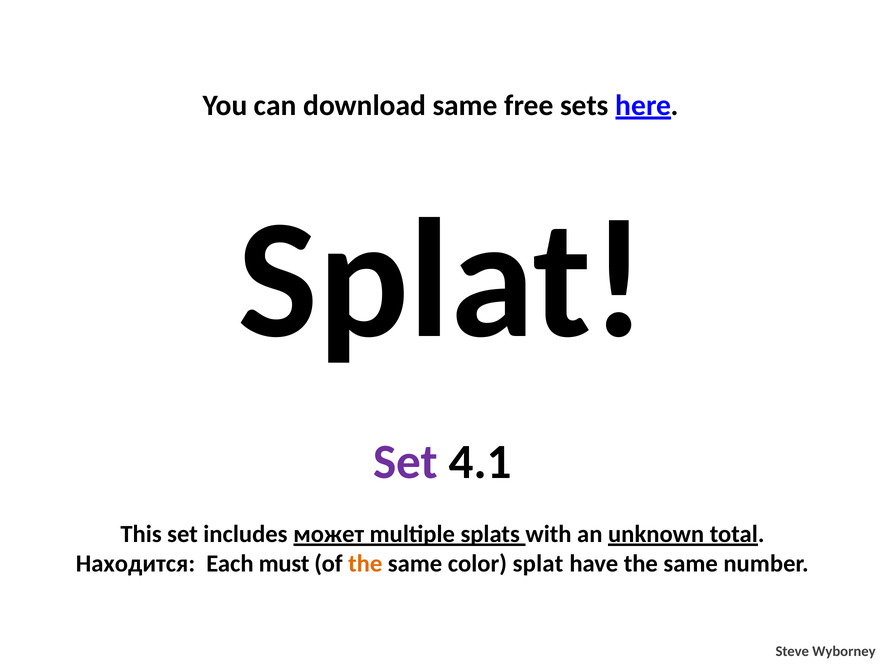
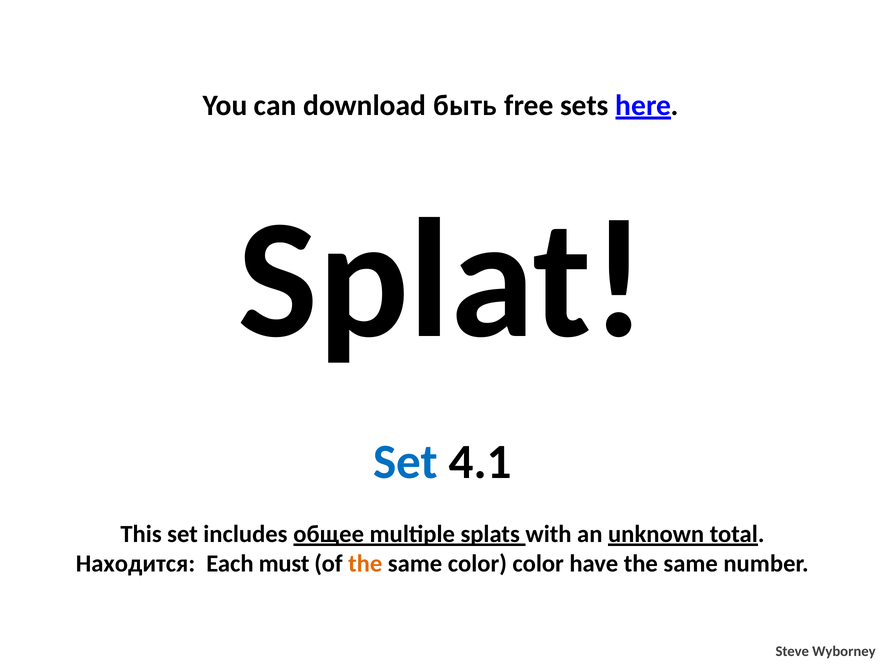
download same: same -> быть (465, 105)
Set colour: purple -> blue (406, 462)
может: может -> общее (329, 534)
color splat: splat -> color (538, 564)
